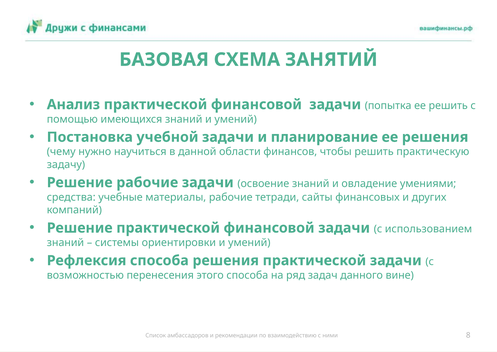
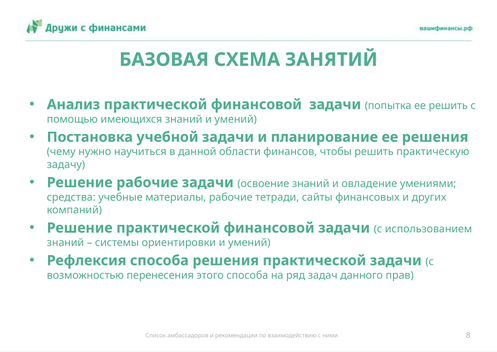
вине: вине -> прав (400, 275)
